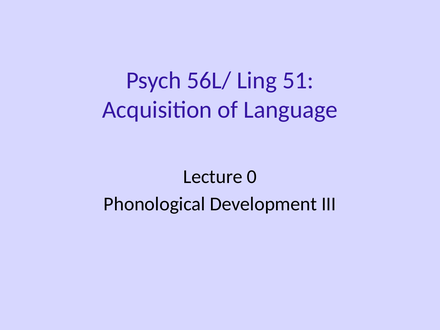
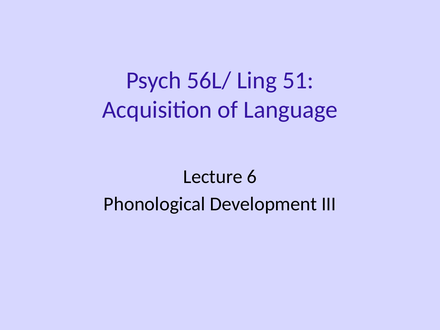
0: 0 -> 6 (252, 177)
